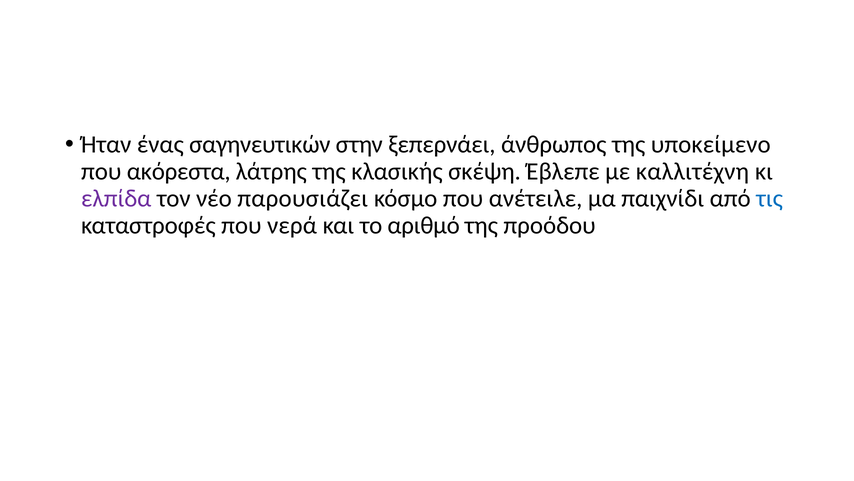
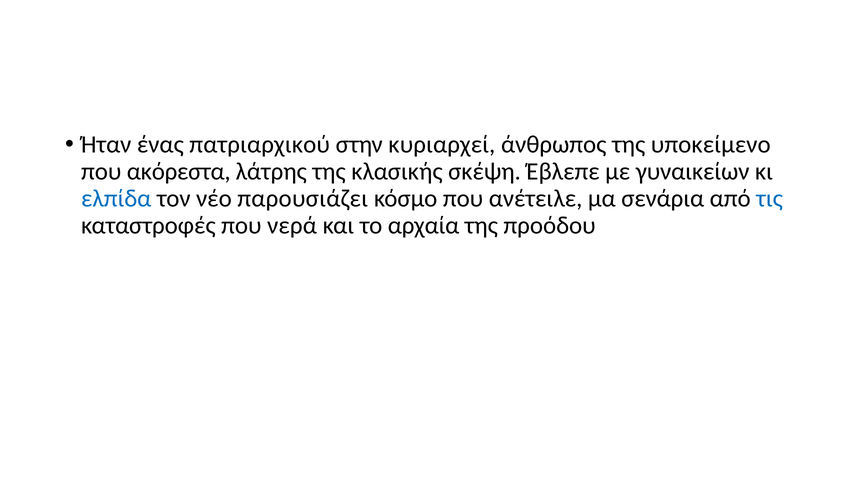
σαγηνευτικών: σαγηνευτικών -> πατριαρχικού (260, 144)
ξεπερνάει: ξεπερνάει -> κυριαρχεί (442, 144)
καλλιτέχνη: καλλιτέχνη -> γυναικείων (693, 171)
ελπίδα colour: purple -> blue (116, 198)
παιχνίδι: παιχνίδι -> σενάρια (663, 198)
αριθμό: αριθμό -> αρχαία (424, 225)
